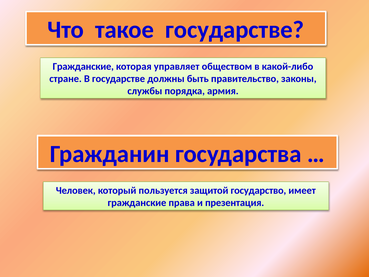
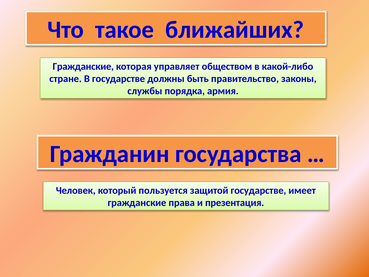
такое государстве: государстве -> ближайших (235, 30)
защитой государство: государство -> государстве (258, 190)
